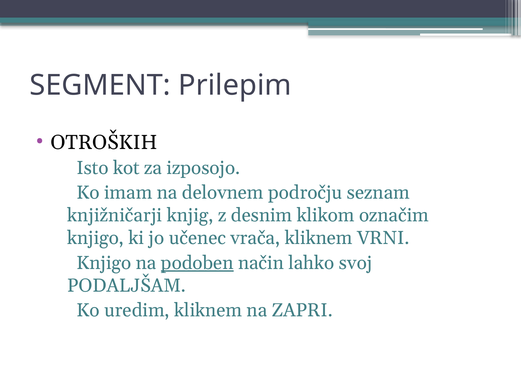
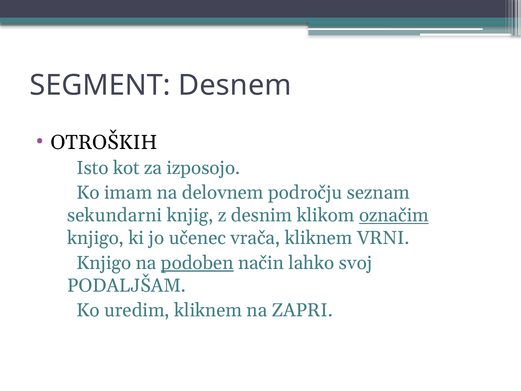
Prilepim: Prilepim -> Desnem (235, 85)
knjižničarji: knjižničarji -> sekundarni (115, 215)
označim underline: none -> present (394, 215)
